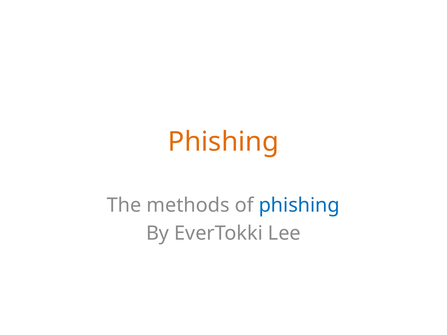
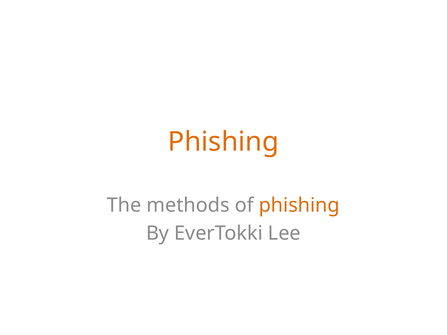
phishing colour: blue -> orange (299, 206)
